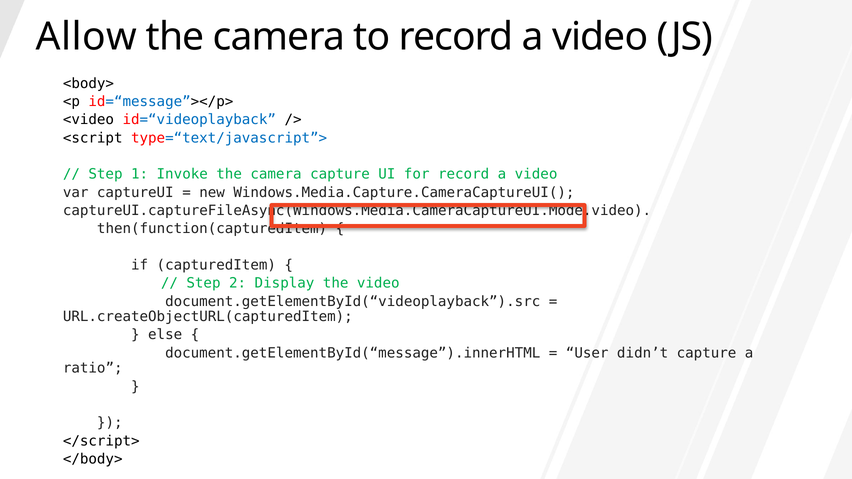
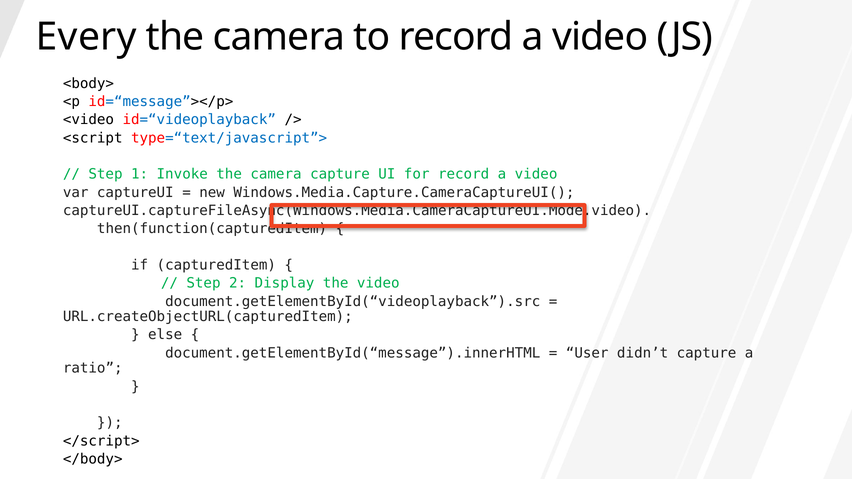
Allow: Allow -> Every (86, 37)
